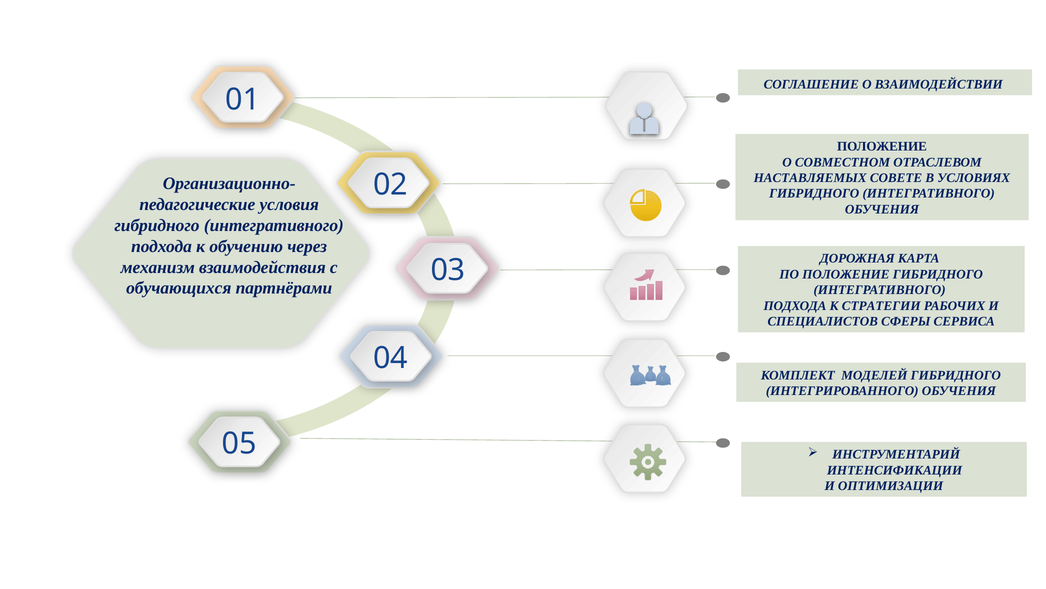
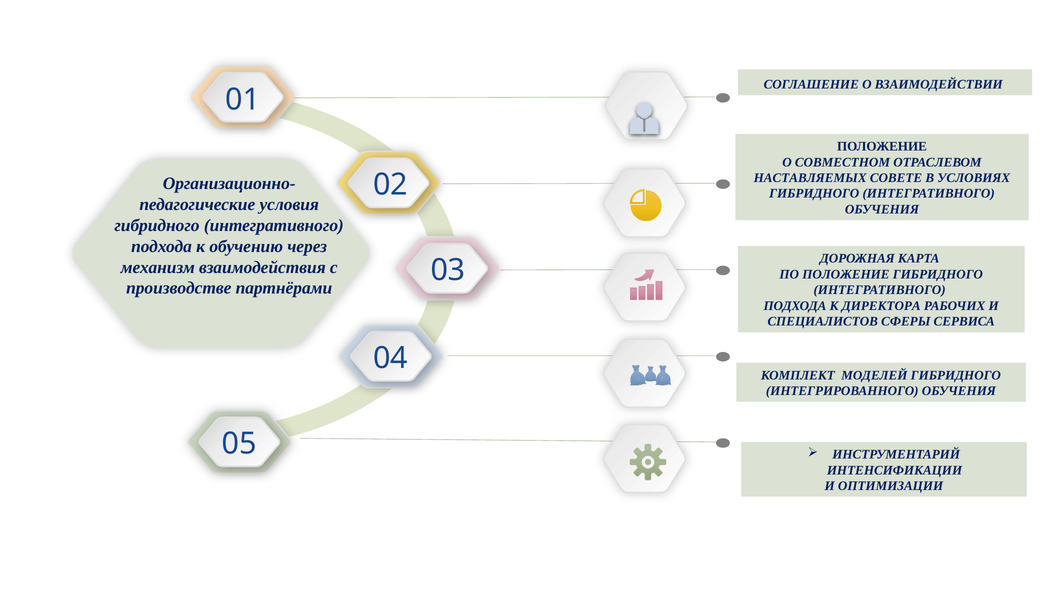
обучающихся: обучающихся -> производстве (179, 288)
СТРАТЕГИИ: СТРАТЕГИИ -> ДИРЕКТОРА (881, 305)
